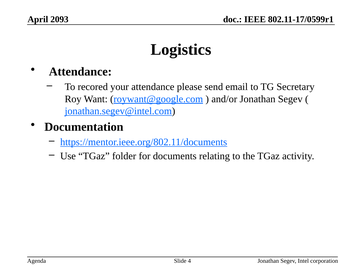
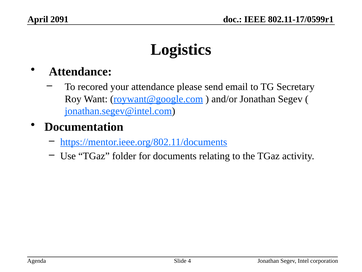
2093: 2093 -> 2091 (59, 19)
